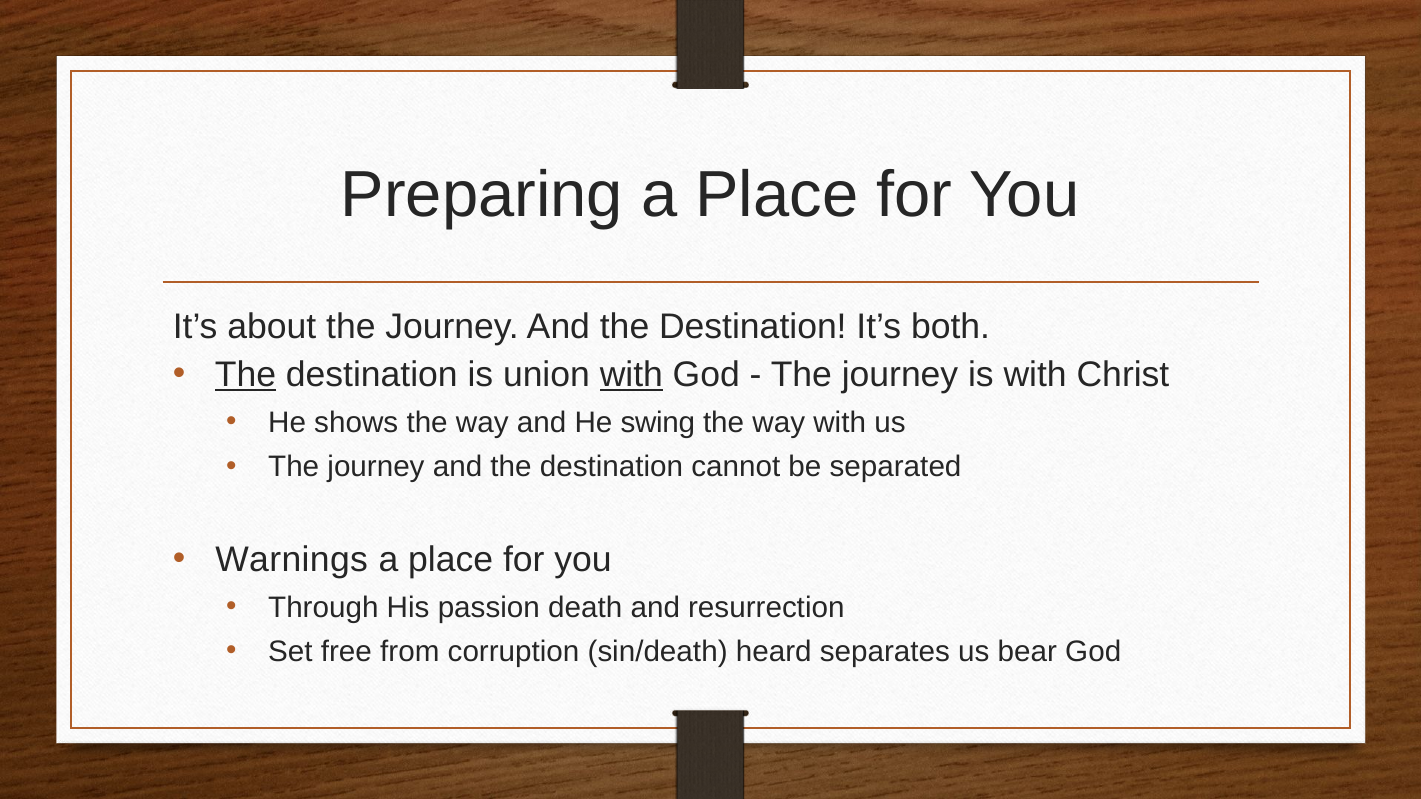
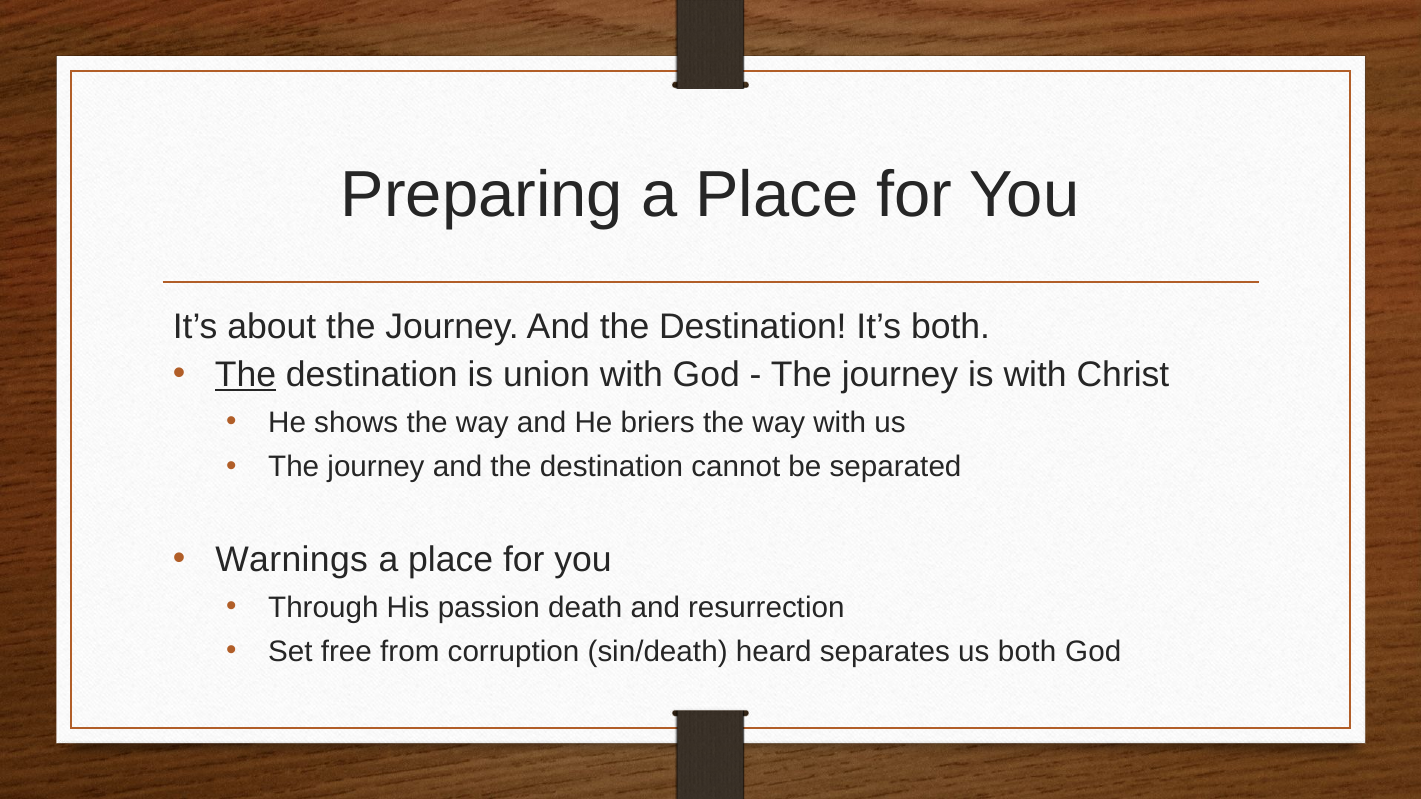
with underline: present -> none (631, 375)
swing: swing -> briers (658, 423)
us bear: bear -> both (1027, 652)
